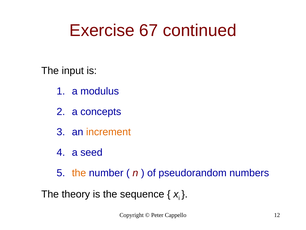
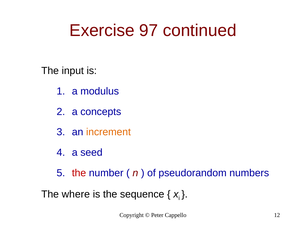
67: 67 -> 97 (149, 31)
the colour: orange -> red (79, 173)
theory: theory -> where (76, 194)
